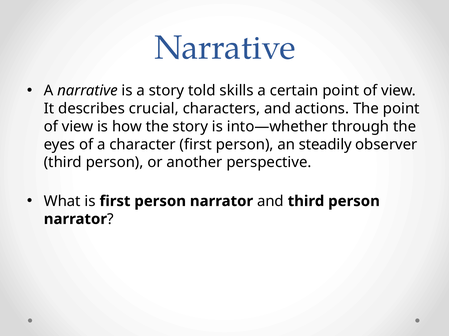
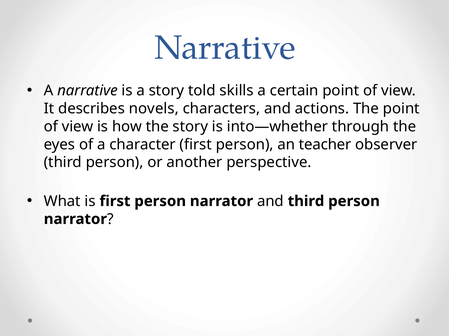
crucial: crucial -> novels (154, 109)
steadily: steadily -> teacher (325, 145)
